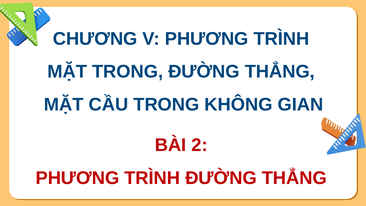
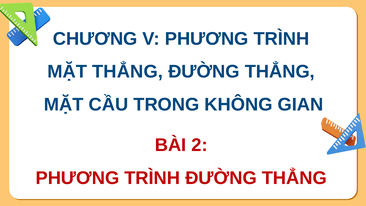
MẶT TRONG: TRONG -> THẲNG (128, 72)
